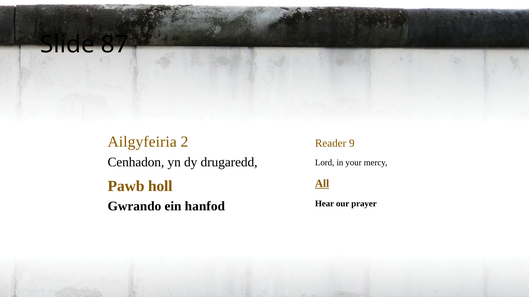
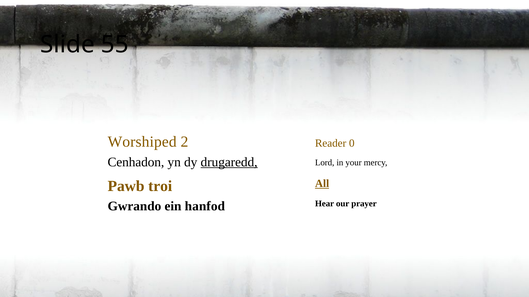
87: 87 -> 55 (115, 44)
Ailgyfeiria: Ailgyfeiria -> Worshiped (142, 142)
9: 9 -> 0 (352, 143)
drugaredd underline: none -> present (229, 162)
holl: holl -> troi (160, 186)
